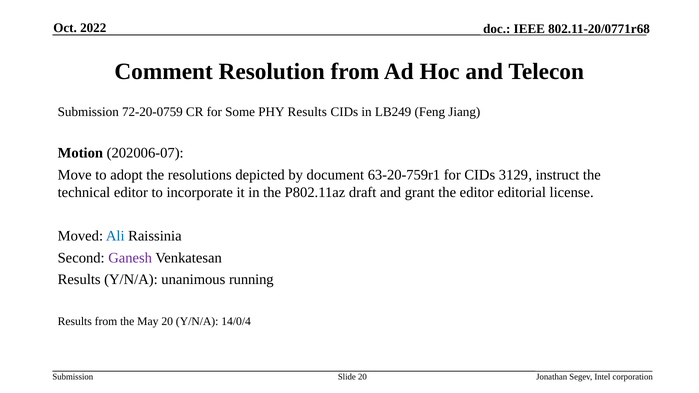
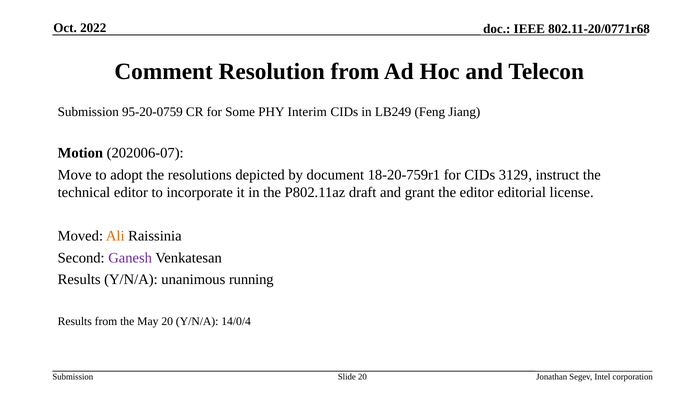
72-20-0759: 72-20-0759 -> 95-20-0759 (152, 112)
PHY Results: Results -> Interim (307, 112)
63-20-759r1: 63-20-759r1 -> 18-20-759r1 (404, 175)
Ali colour: blue -> orange (115, 236)
